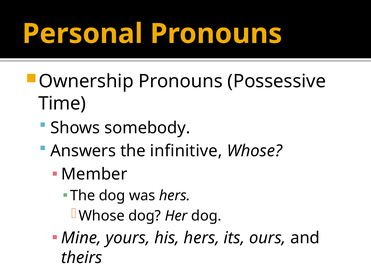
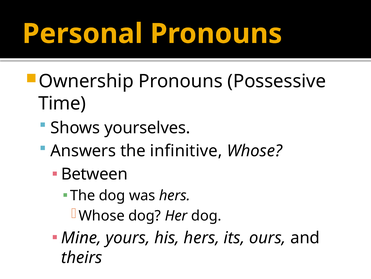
somebody: somebody -> yourselves (147, 128)
Member: Member -> Between (94, 174)
